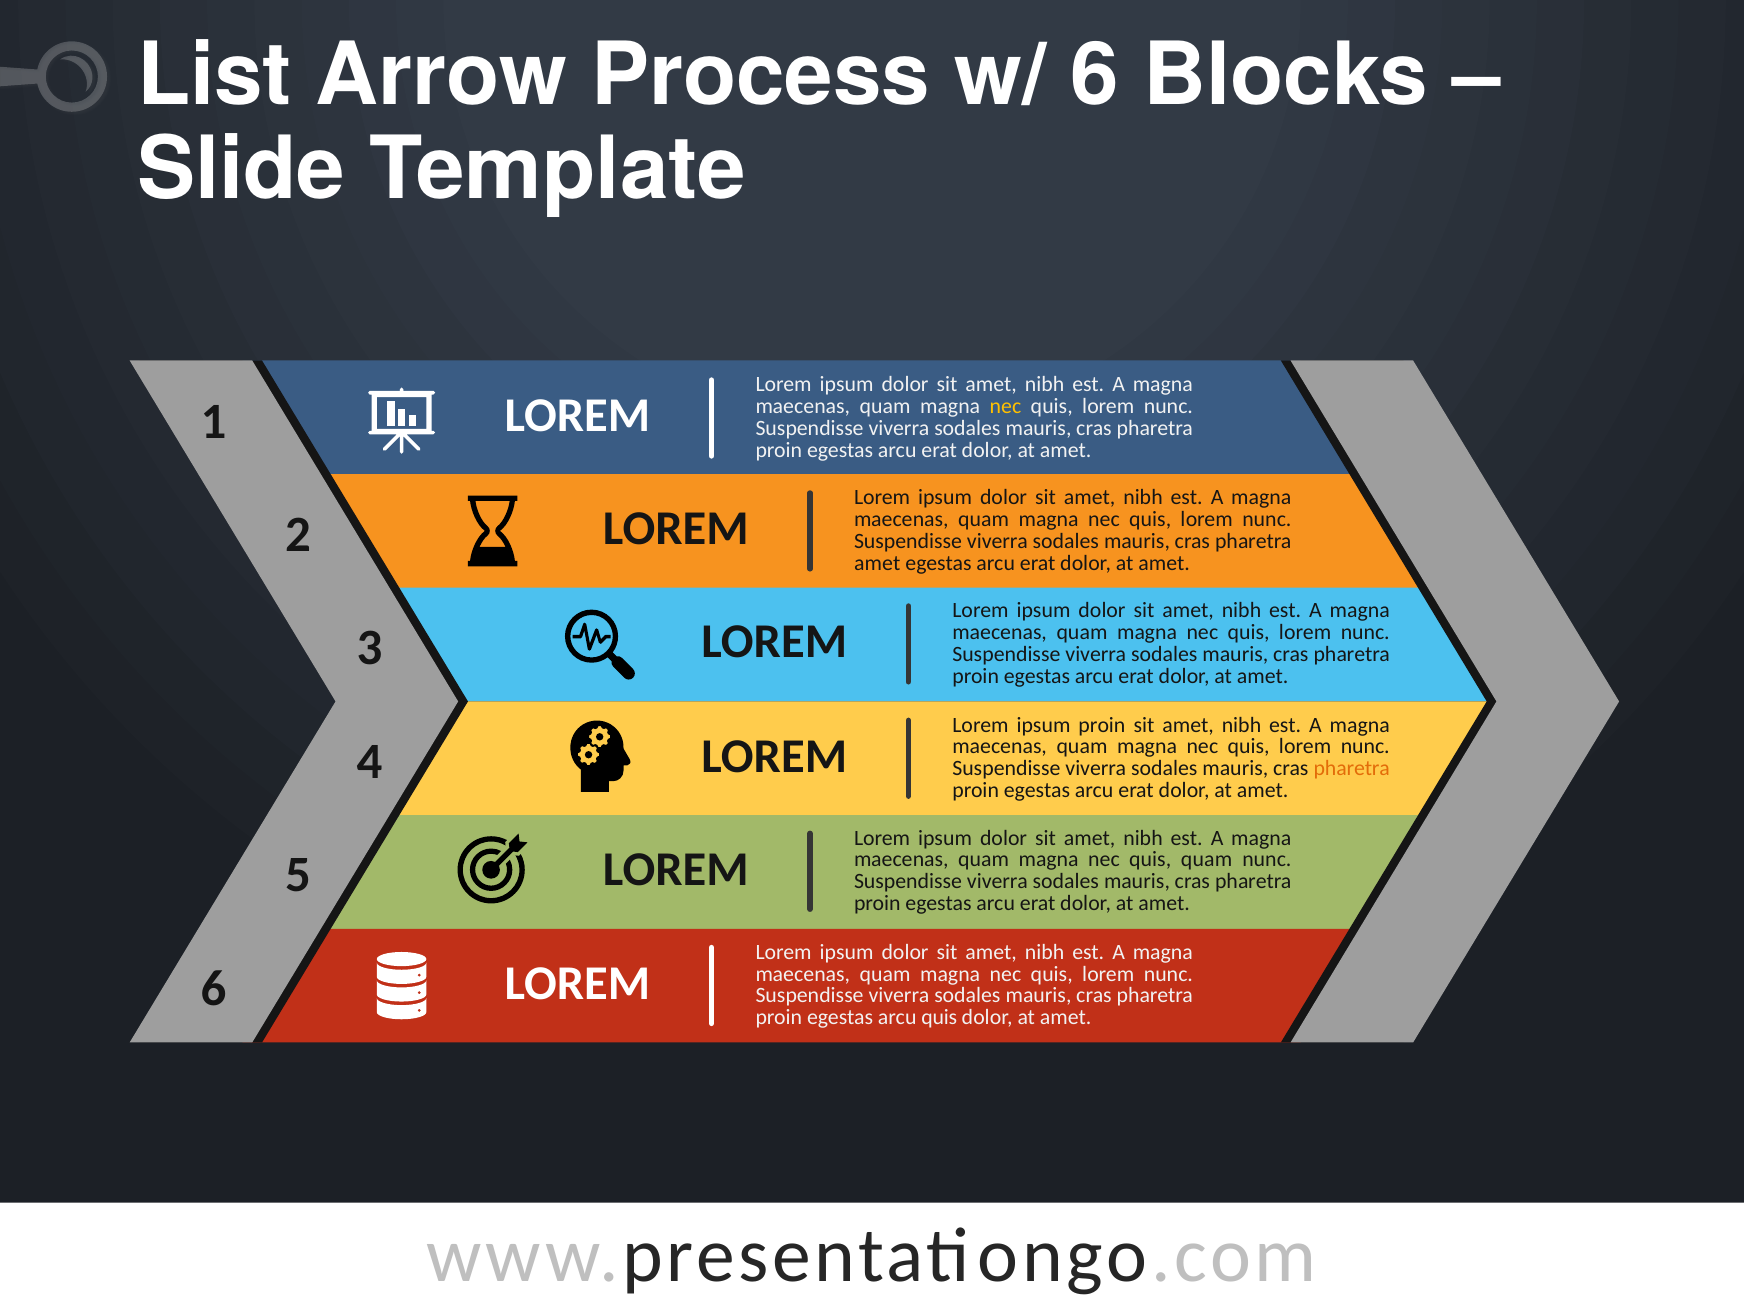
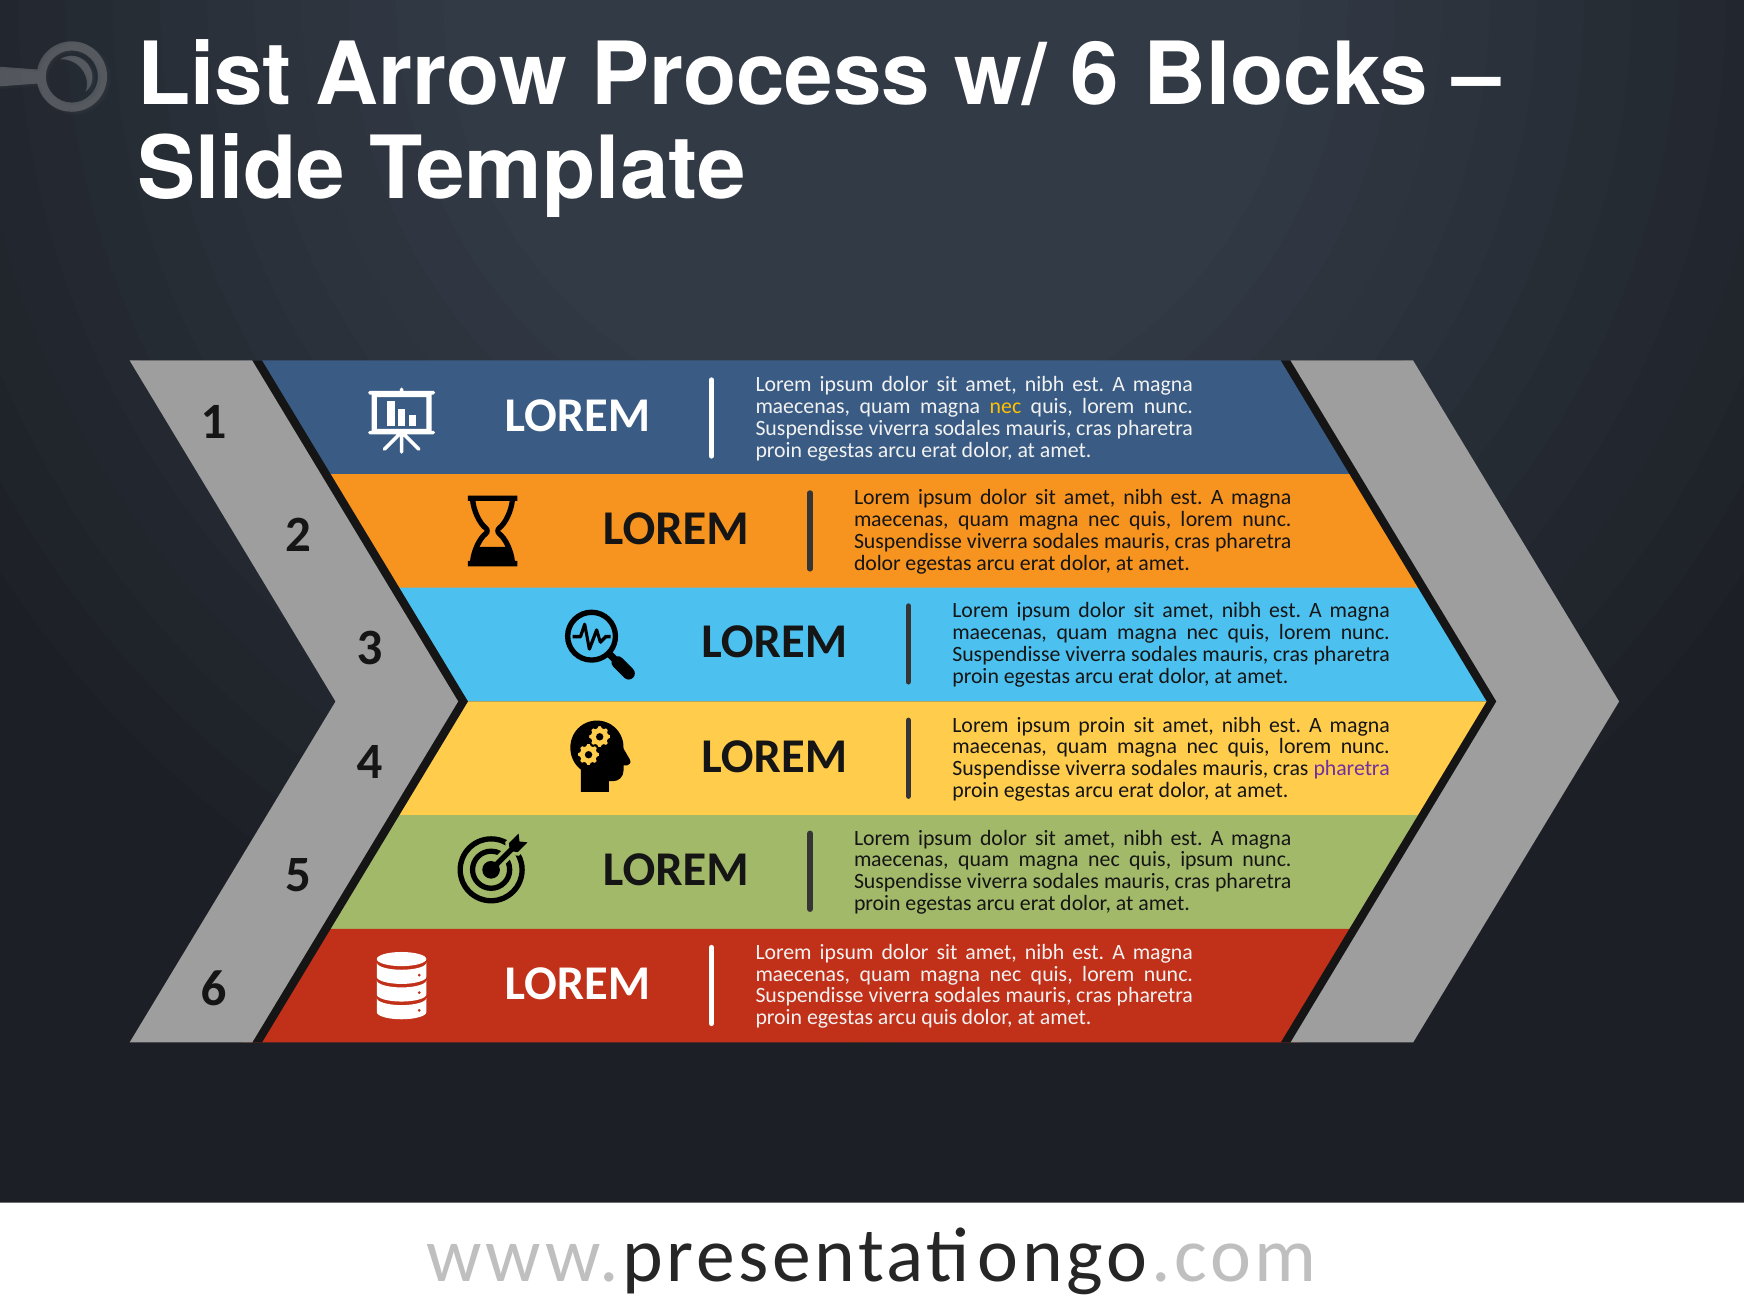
amet: amet -> dolor (877, 563)
pharetra colour: orange -> purple (1352, 768)
quis quam: quam -> ipsum (1207, 860)
